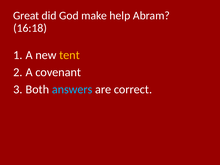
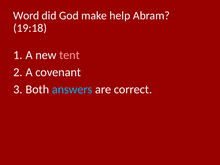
Great: Great -> Word (26, 16)
16:18: 16:18 -> 19:18 (30, 28)
tent colour: yellow -> pink (70, 55)
